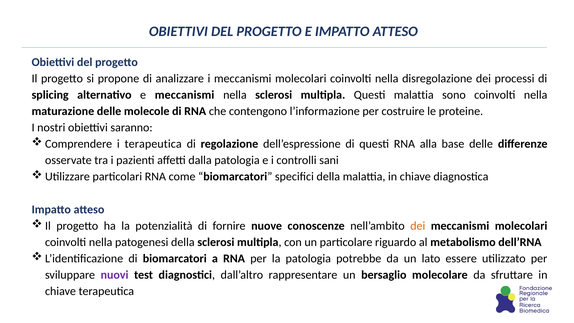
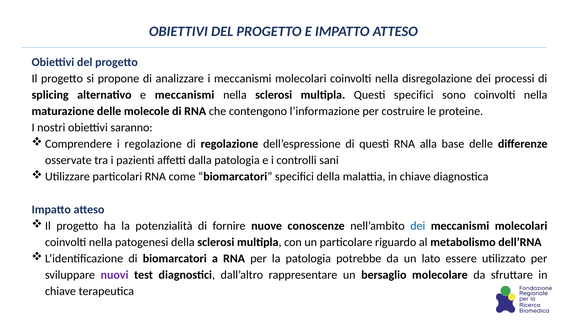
Questi malattia: malattia -> specifici (414, 95)
i terapeutica: terapeutica -> regolazione (153, 144)
dei colour: orange -> blue (418, 226)
